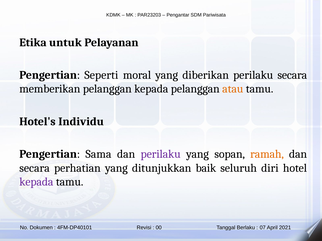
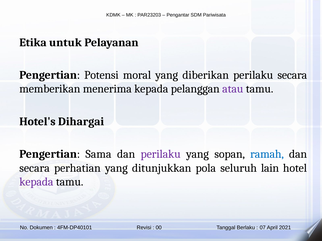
Seperti: Seperti -> Potensi (101, 75)
memberikan pelanggan: pelanggan -> menerima (107, 89)
atau colour: orange -> purple (233, 89)
Individu: Individu -> Dihargai (81, 122)
ramah colour: orange -> blue (267, 154)
baik: baik -> pola (206, 168)
diri: diri -> lain (270, 168)
